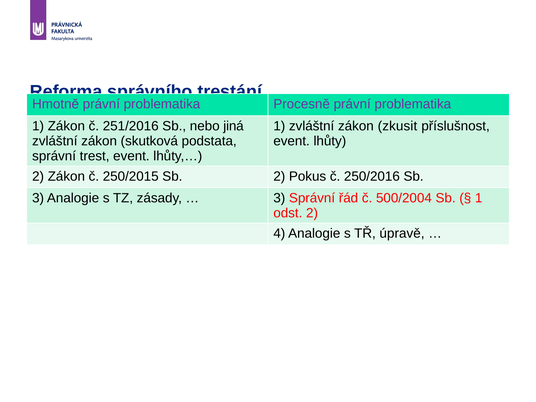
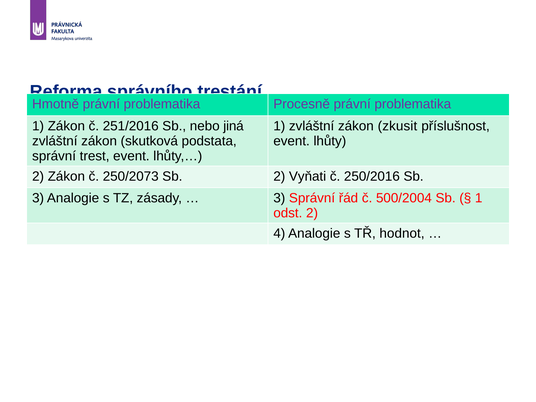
250/2015: 250/2015 -> 250/2073 (131, 176)
Pokus: Pokus -> Vyňati (308, 176)
úpravě: úpravě -> hodnot (402, 233)
